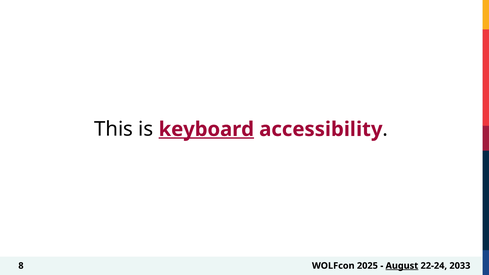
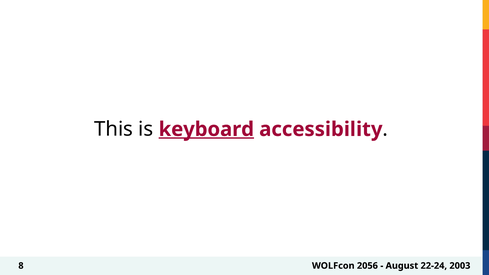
2025: 2025 -> 2056 (367, 266)
August underline: present -> none (402, 266)
2033: 2033 -> 2003 (460, 266)
